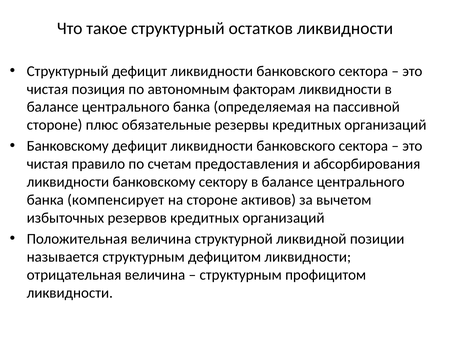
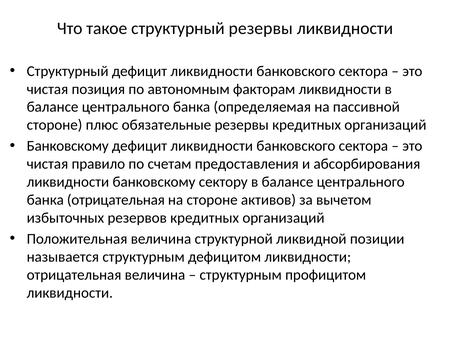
структурный остатков: остатков -> резервы (261, 29)
банка компенсирует: компенсирует -> отрицательная (116, 200)
